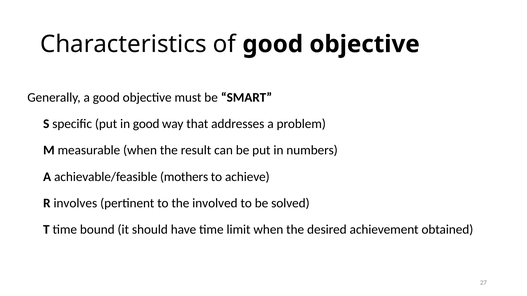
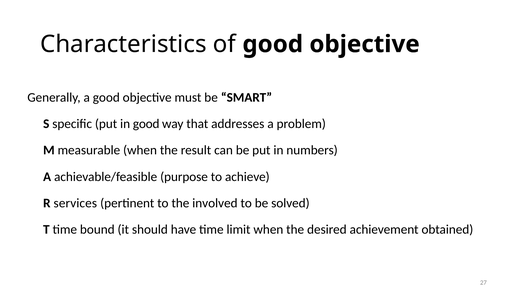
mothers: mothers -> purpose (184, 177)
involves: involves -> services (75, 203)
